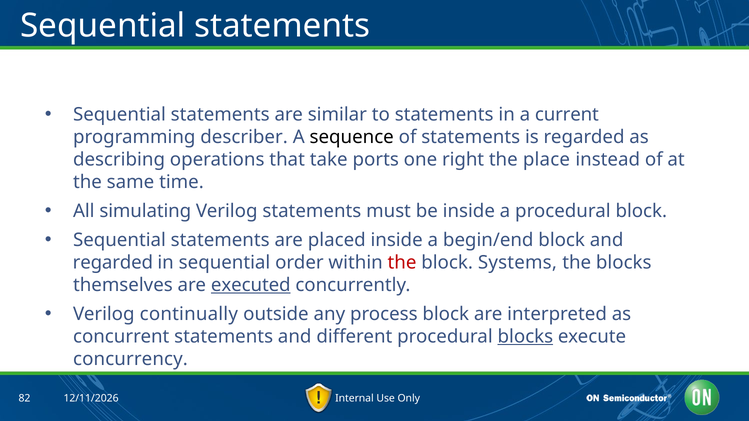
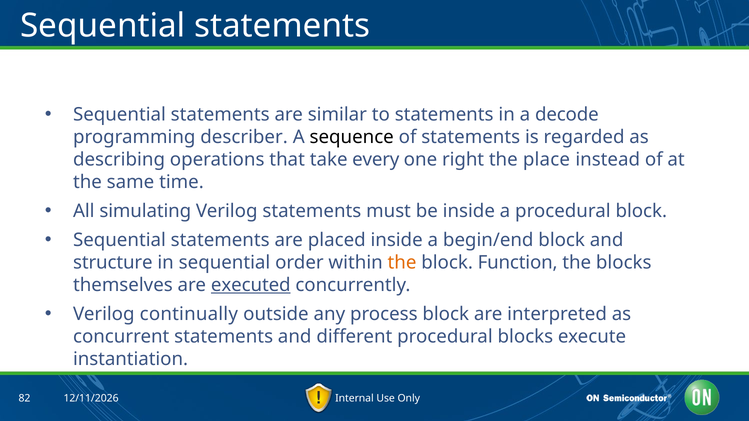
current: current -> decode (567, 115)
ports: ports -> every (376, 160)
regarded: regarded -> structure (113, 263)
the colour: red -> orange (402, 263)
Systems: Systems -> Function (518, 263)
blocks underline: present -> none (525, 337)
concurrency: concurrency -> instantiation (131, 359)
